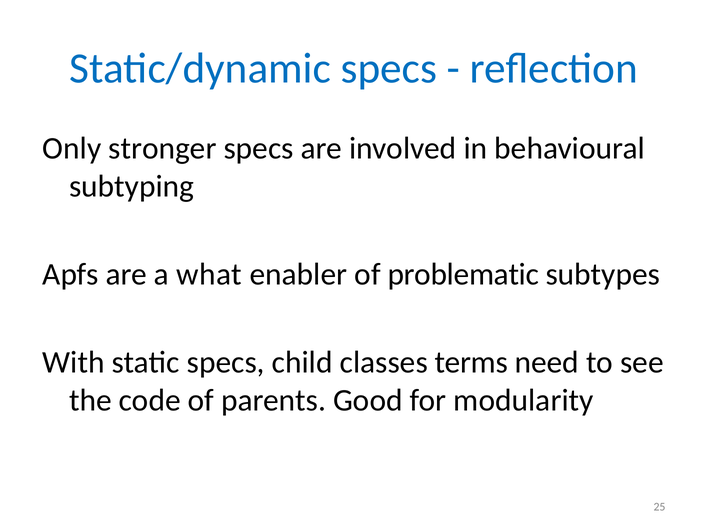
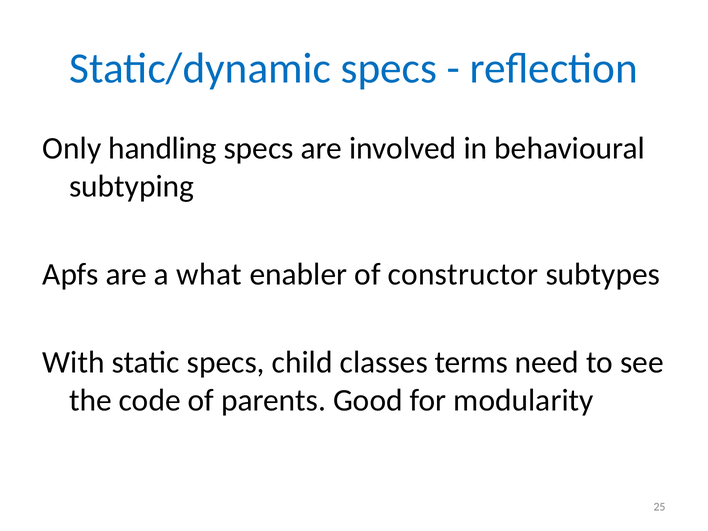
stronger: stronger -> handling (163, 149)
problematic: problematic -> constructor (463, 274)
